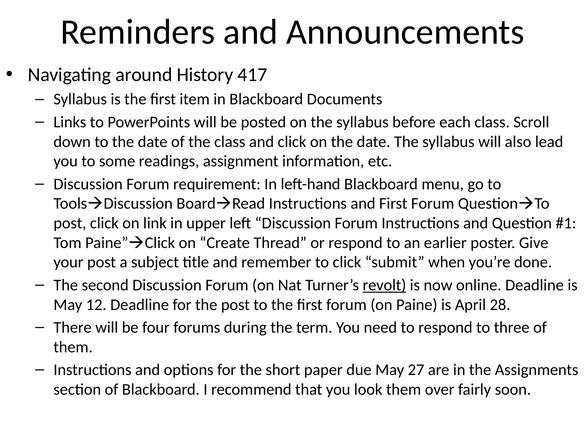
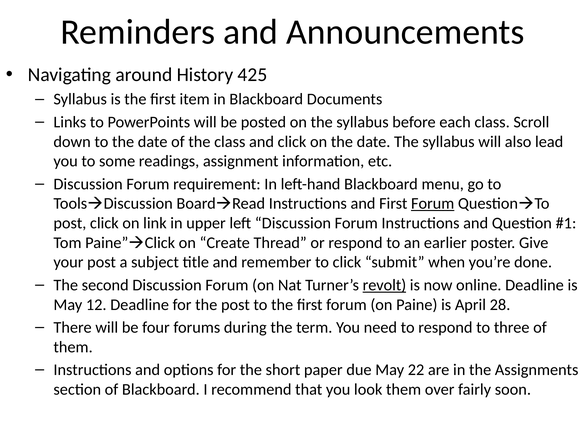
417: 417 -> 425 (252, 75)
Forum underline: none -> present (433, 203)
27: 27 -> 22 (416, 369)
